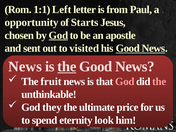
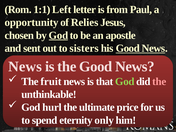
Starts: Starts -> Relies (85, 22)
visited: visited -> sisters (84, 48)
the underline: present -> none (67, 67)
God colour: pink -> light green (125, 81)
they: they -> hurl (52, 107)
look: look -> only (104, 120)
